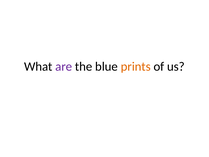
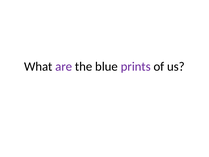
prints colour: orange -> purple (136, 66)
